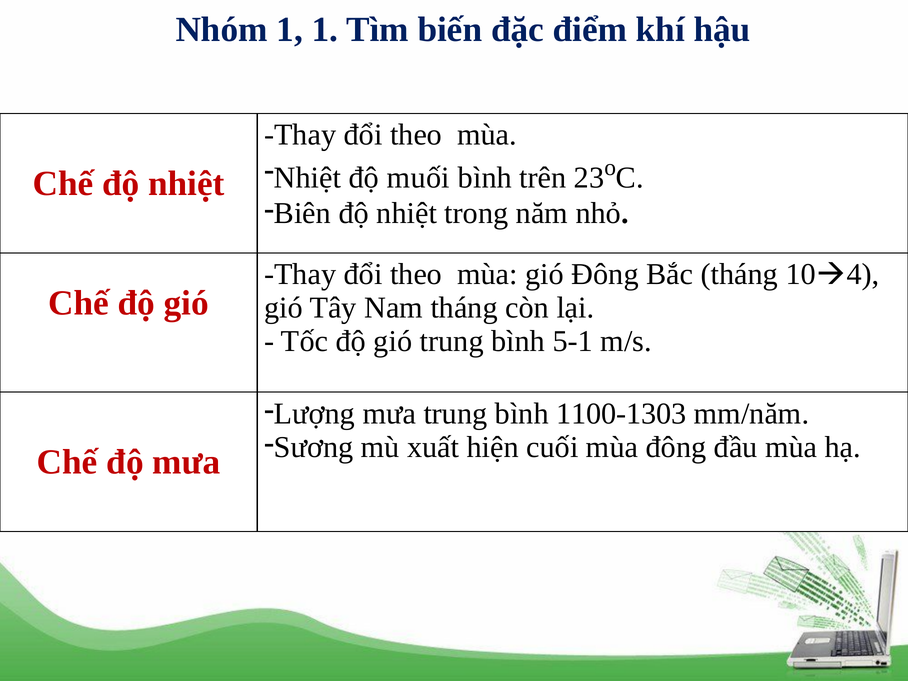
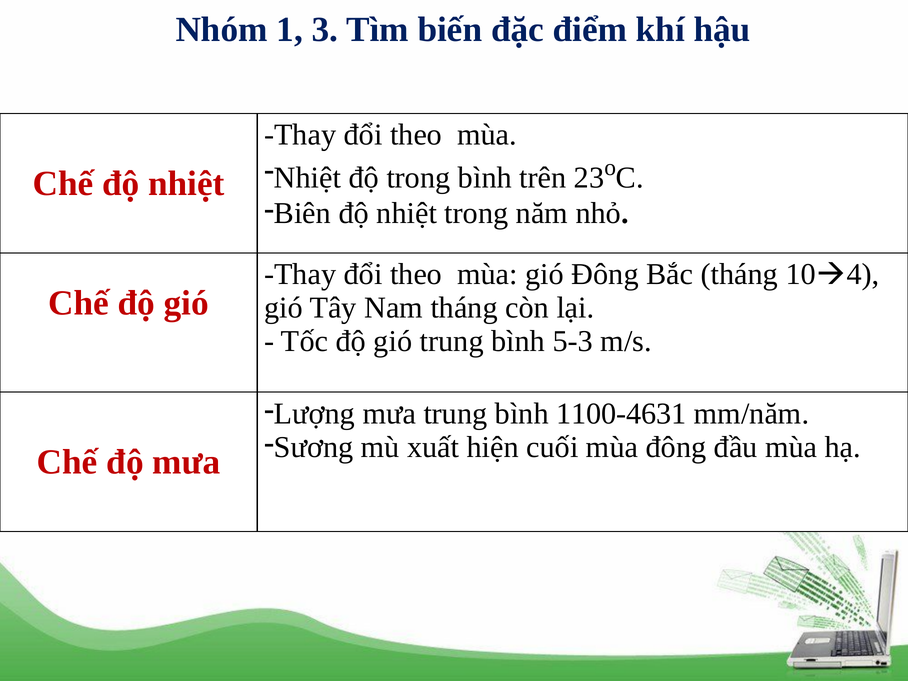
1 1: 1 -> 3 (325, 30)
độ muối: muối -> trong (418, 178)
5-1: 5-1 -> 5-3 (573, 341)
1100-1303: 1100-1303 -> 1100-4631 (621, 414)
